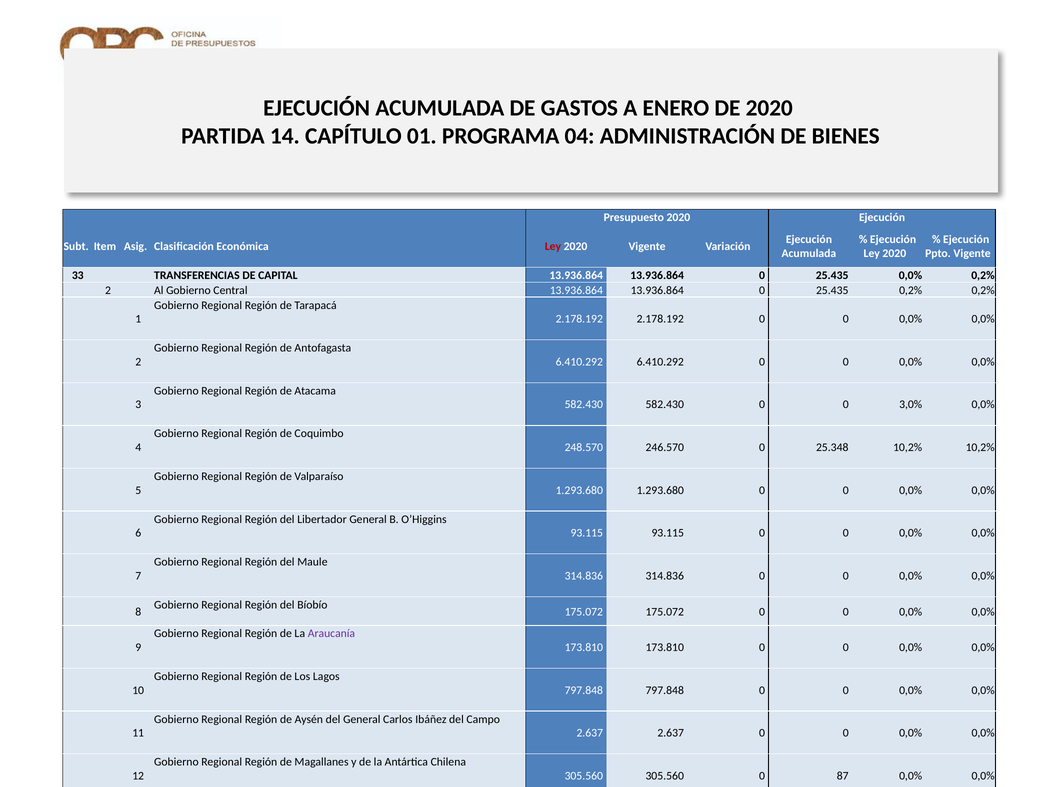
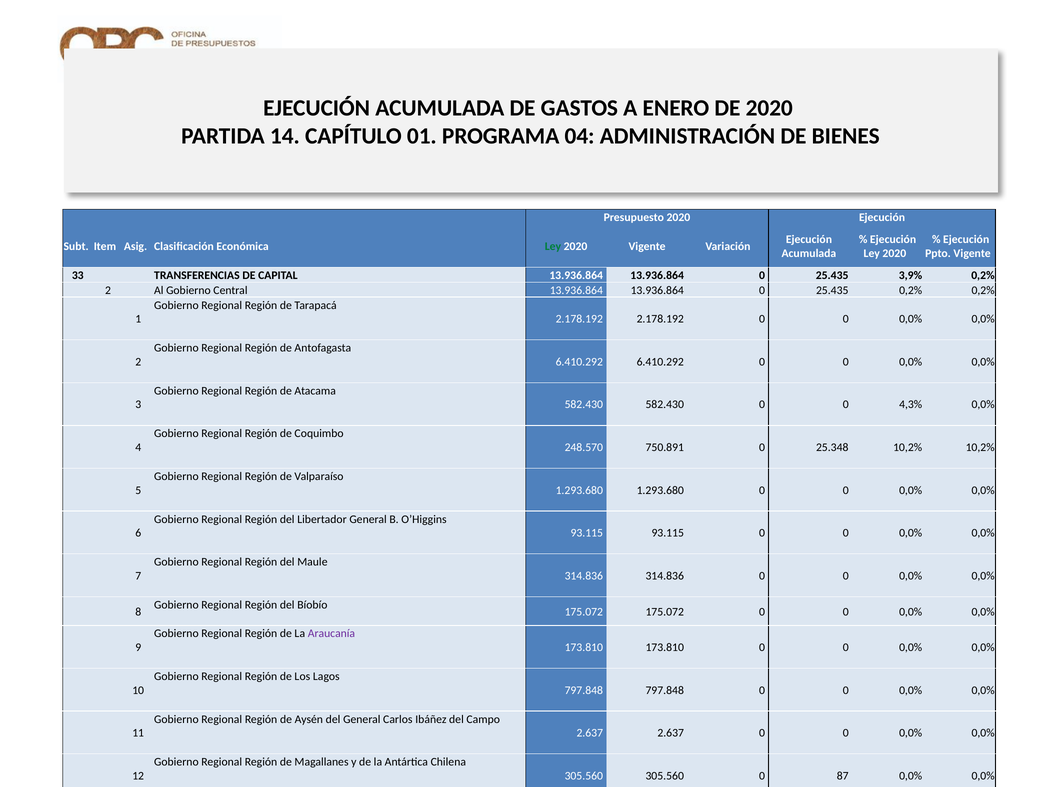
Ley colour: red -> green (553, 247)
25.435 0,0%: 0,0% -> 3,9% (910, 276)
3,0%: 3,0% -> 4,3% (911, 405)
246.570: 246.570 -> 750.891 (665, 448)
